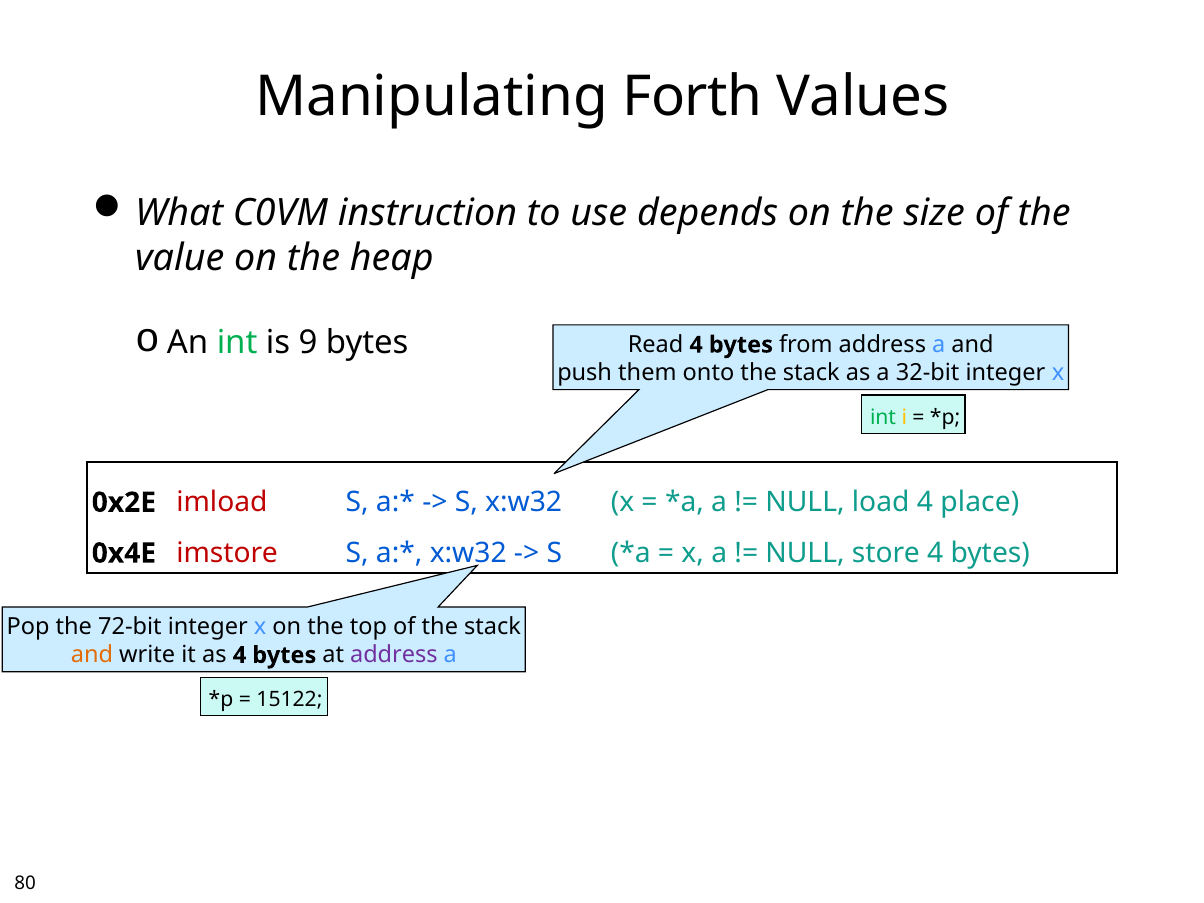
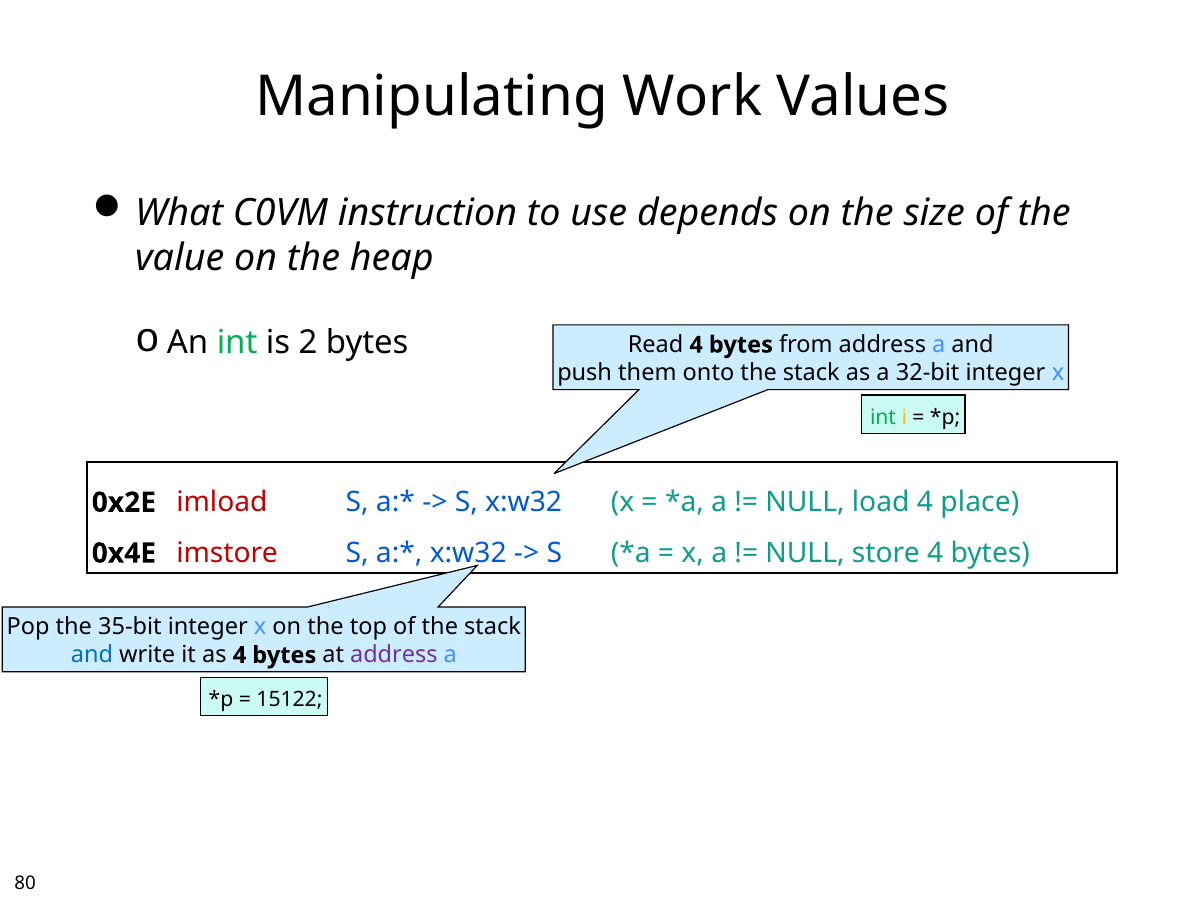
Forth: Forth -> Work (692, 97)
9: 9 -> 2 (308, 343)
72-bit: 72-bit -> 35-bit (130, 627)
and colour: orange -> blue (92, 655)
